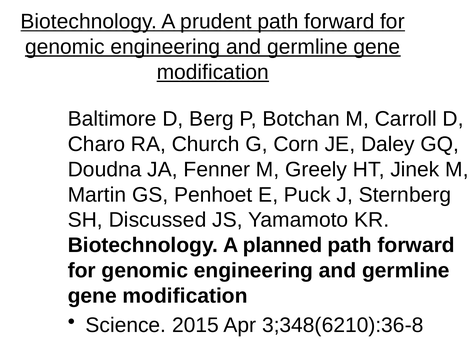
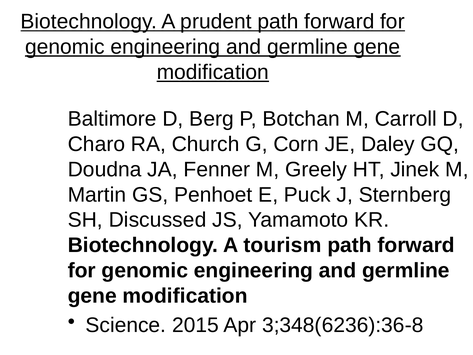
planned: planned -> tourism (282, 245)
3;348(6210):36-8: 3;348(6210):36-8 -> 3;348(6236):36-8 (343, 325)
